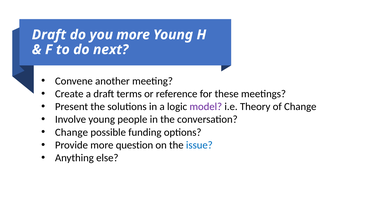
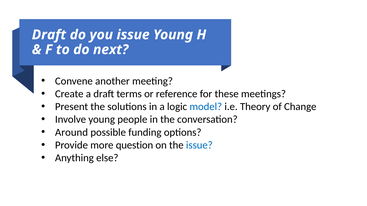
you more: more -> issue (133, 35)
model colour: purple -> blue (206, 107)
Change: Change -> Around (72, 133)
